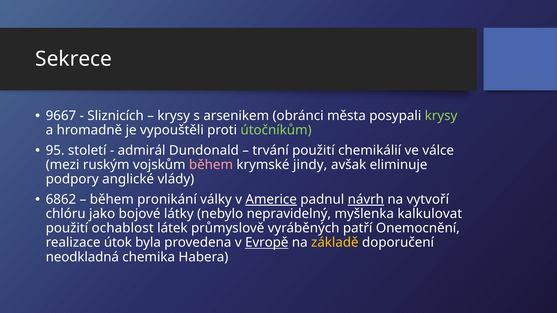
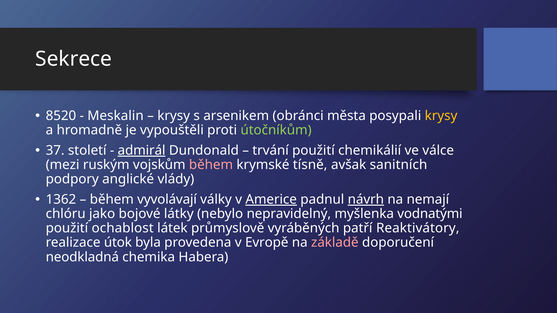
9667: 9667 -> 8520 (61, 116)
Sliznicích: Sliznicích -> Meskalin (116, 116)
krysy colour: light green -> yellow (441, 116)
95: 95 -> 37 (55, 151)
admirál underline: none -> present (142, 151)
jindy: jindy -> tísně (310, 165)
eliminuje: eliminuje -> sanitních (398, 165)
6862: 6862 -> 1362 (61, 200)
pronikání: pronikání -> vyvolávají (167, 200)
vytvoří: vytvoří -> nemají (428, 200)
kalkulovat: kalkulovat -> vodnatými (430, 214)
Onemocnění: Onemocnění -> Reaktivátory (418, 228)
Evropě underline: present -> none (267, 243)
základě colour: yellow -> pink (335, 243)
